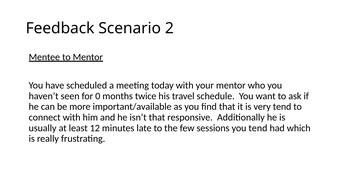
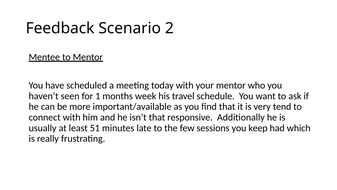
0: 0 -> 1 (98, 96)
twice: twice -> week (146, 96)
12: 12 -> 51 (95, 128)
you tend: tend -> keep (258, 128)
